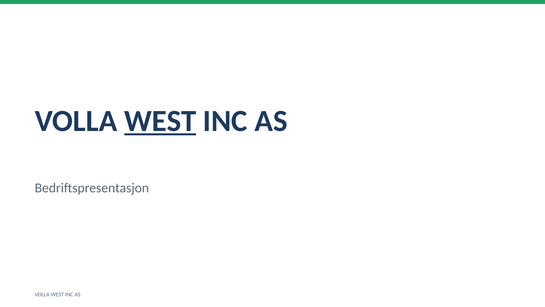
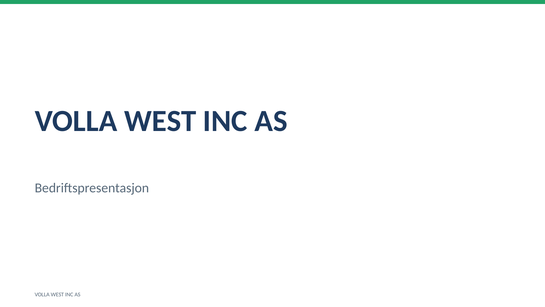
WEST underline: present -> none (160, 121)
